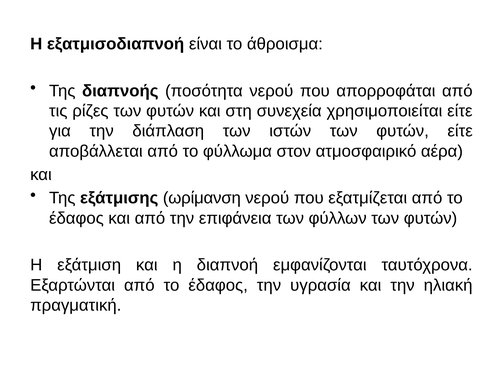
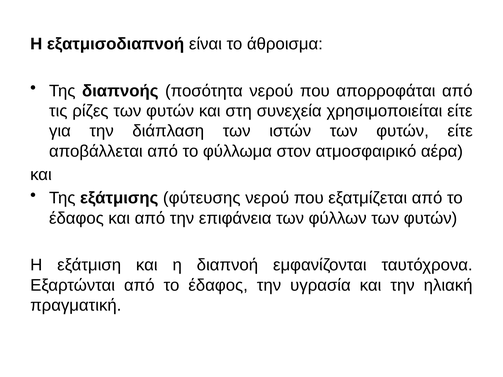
ωρίμανση: ωρίμανση -> φύτευσης (202, 198)
